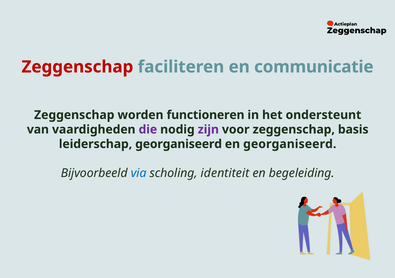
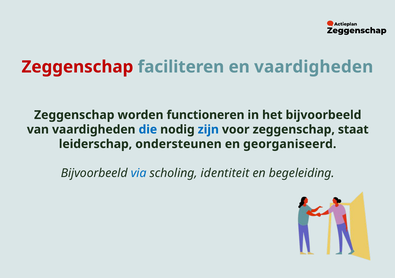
en communicatie: communicatie -> vaardigheden (314, 67)
het ondersteunt: ondersteunt -> bijvoorbeeld (323, 115)
die colour: purple -> blue (148, 130)
zijn colour: purple -> blue (208, 130)
basis: basis -> staat (353, 130)
leiderschap georganiseerd: georganiseerd -> ondersteunen (178, 144)
